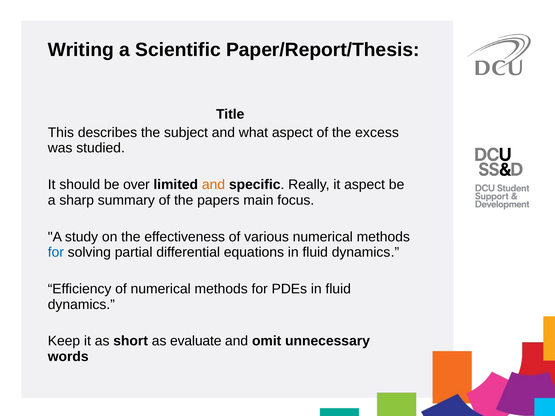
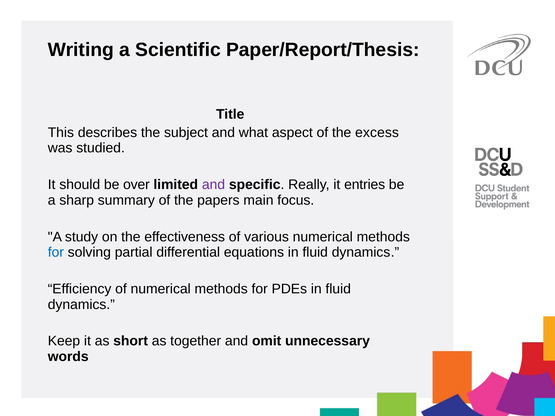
and colour: orange -> purple (213, 185)
it aspect: aspect -> entries (365, 185)
evaluate: evaluate -> together (196, 341)
